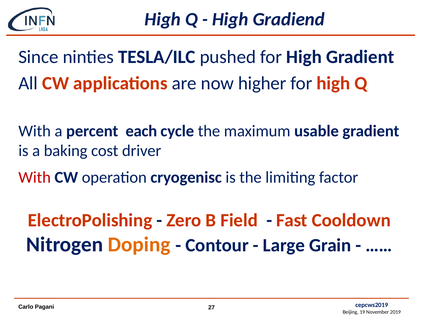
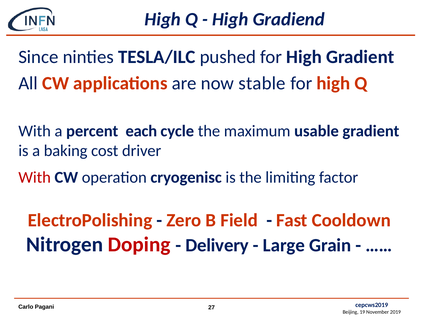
higher: higher -> stable (262, 83)
Doping colour: orange -> red (139, 245)
Contour: Contour -> Delivery (217, 245)
